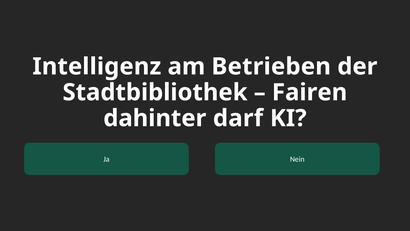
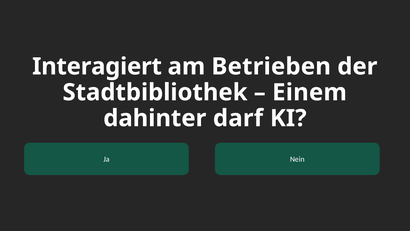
Intelligenz: Intelligenz -> Interagiert (97, 66)
Fairen: Fairen -> Einem (309, 92)
